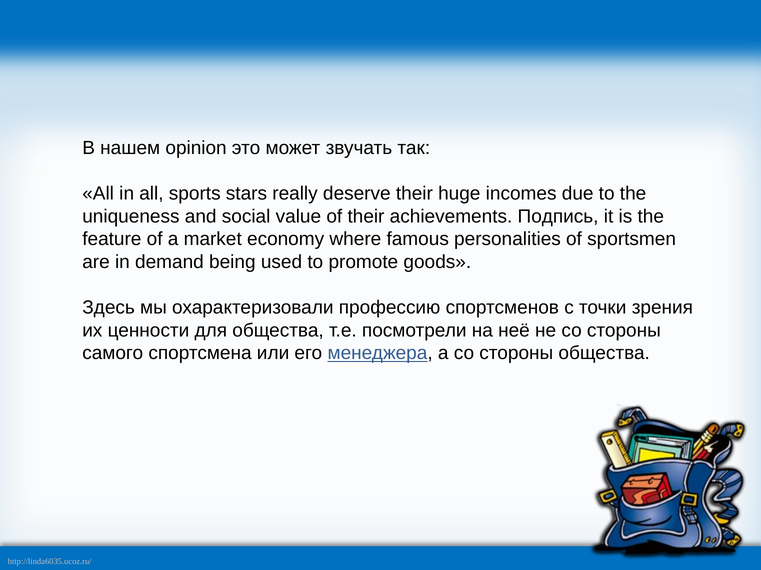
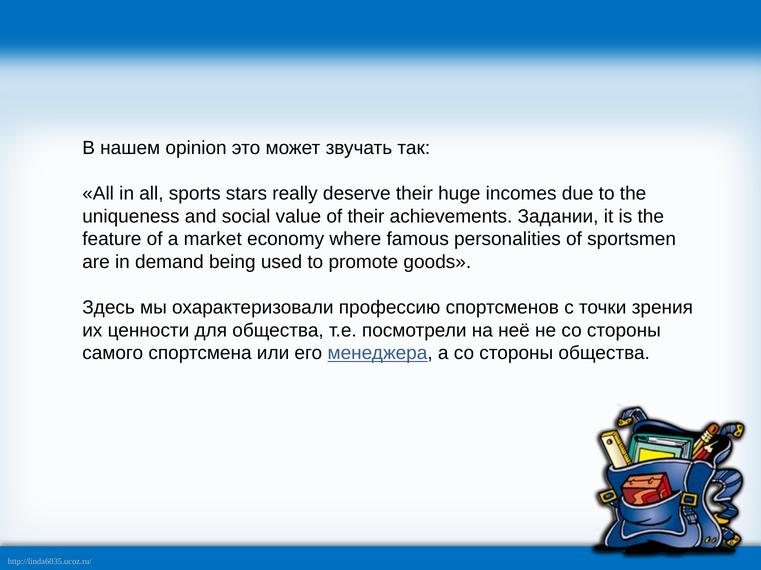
Подпись: Подпись -> Задании (558, 217)
